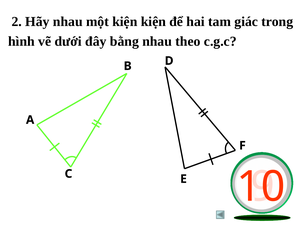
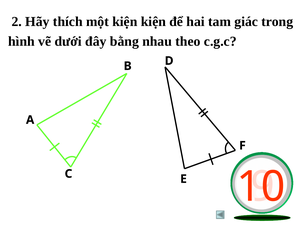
Hãy nhau: nhau -> thích (68, 22)
